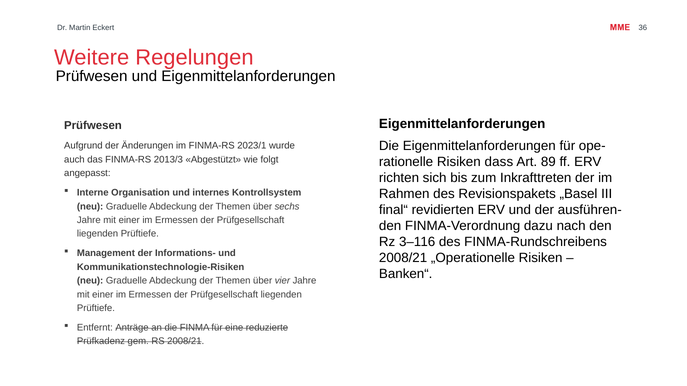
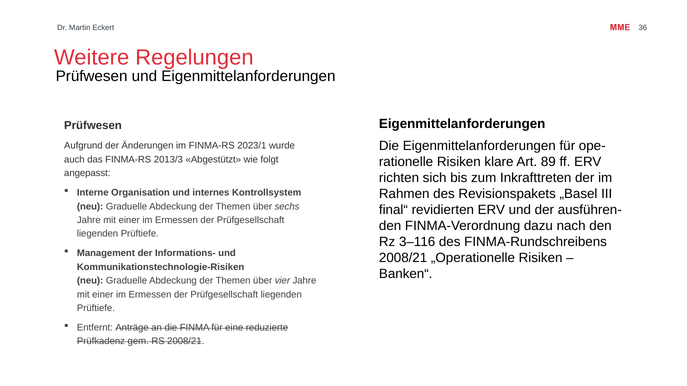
dass: dass -> klare (499, 162)
